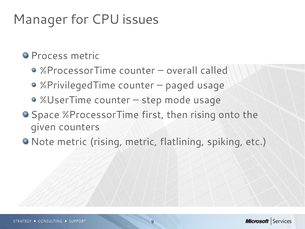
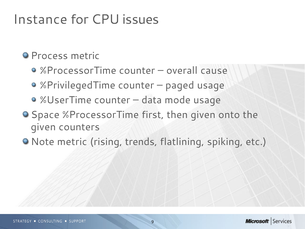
Manager: Manager -> Instance (40, 19)
called: called -> cause (214, 70)
step: step -> data (152, 100)
then rising: rising -> given (203, 115)
rising metric: metric -> trends (141, 142)
